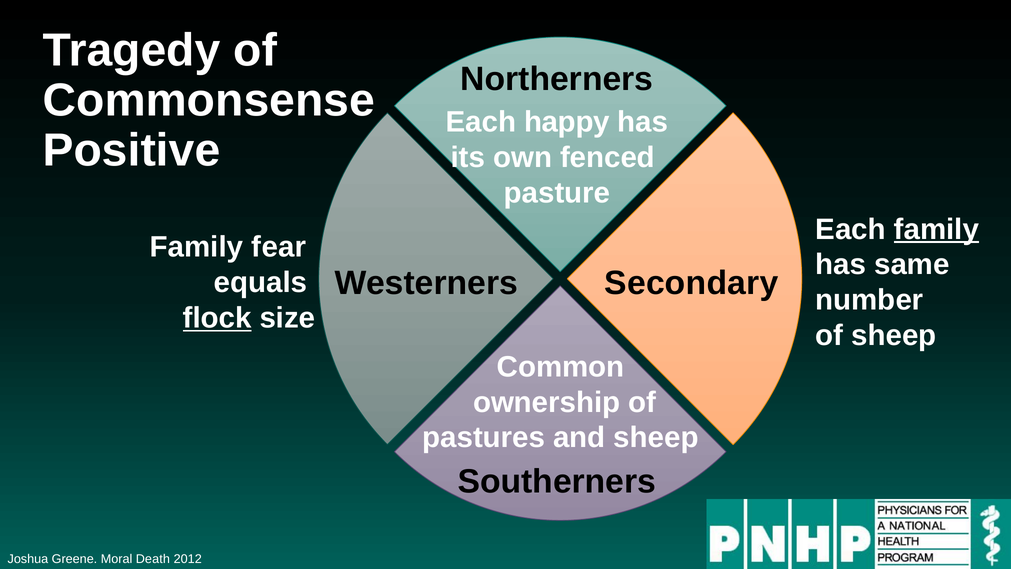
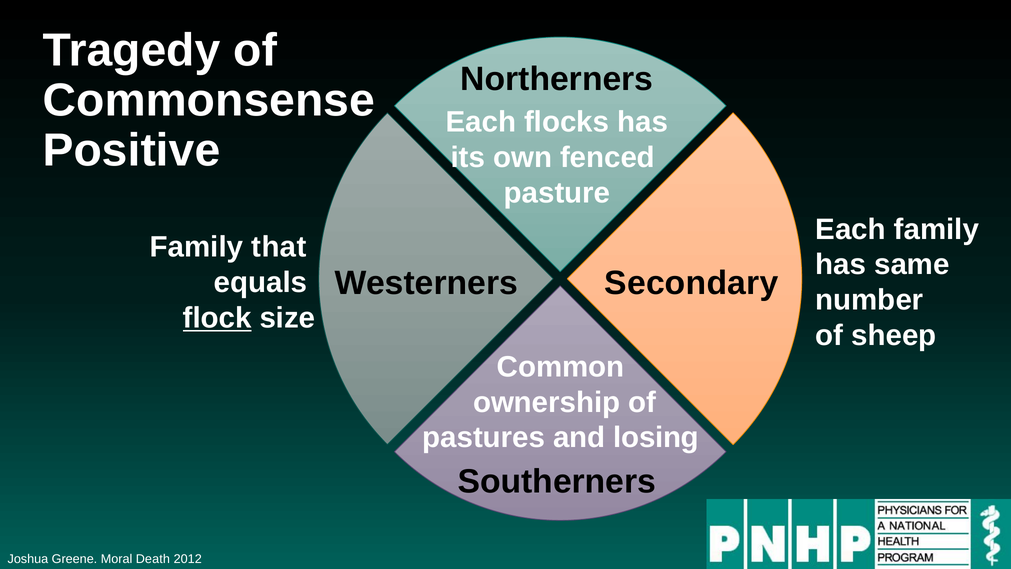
happy: happy -> flocks (567, 122)
family underline: present -> none (936, 229)
fear: fear -> that (279, 247)
and sheep: sheep -> losing (656, 437)
